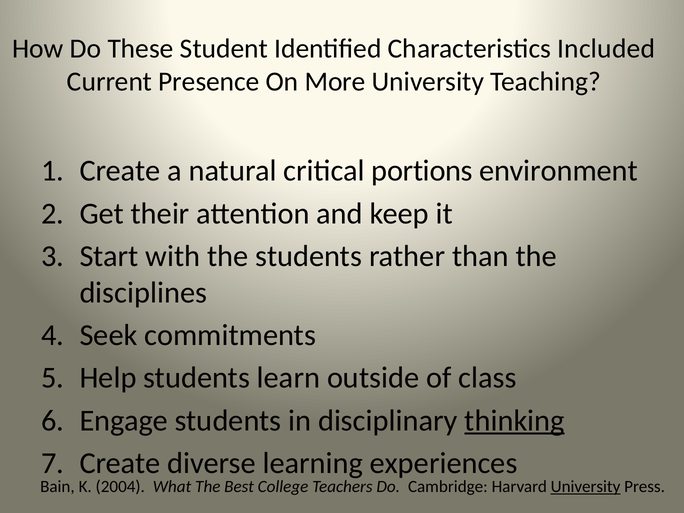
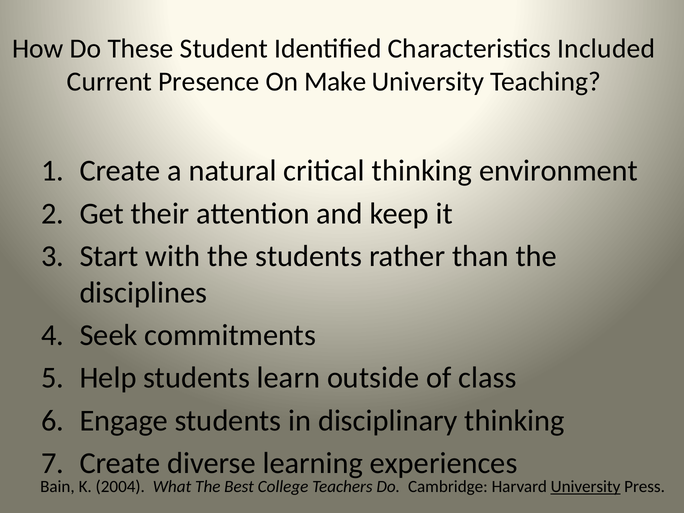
More: More -> Make (335, 82)
critical portions: portions -> thinking (422, 171)
thinking underline: present -> none (515, 420)
